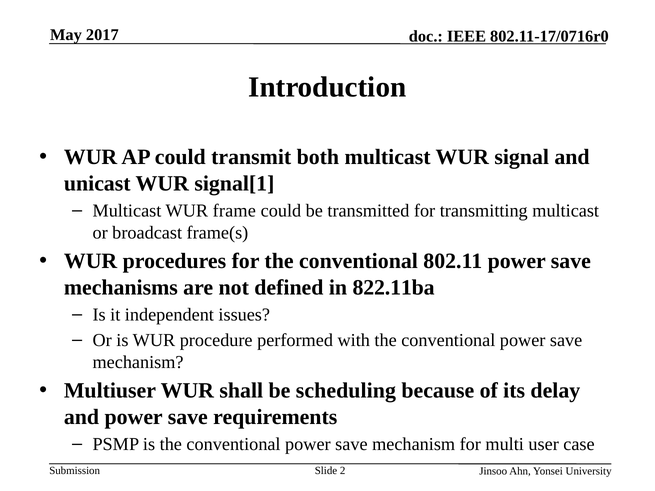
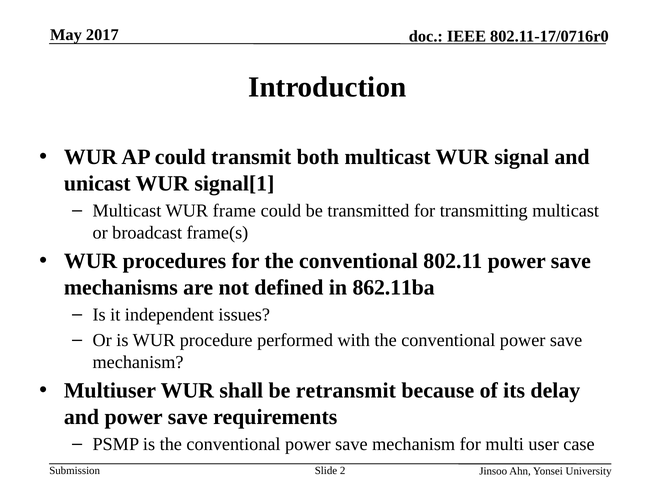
822.11ba: 822.11ba -> 862.11ba (394, 288)
scheduling: scheduling -> retransmit (346, 391)
